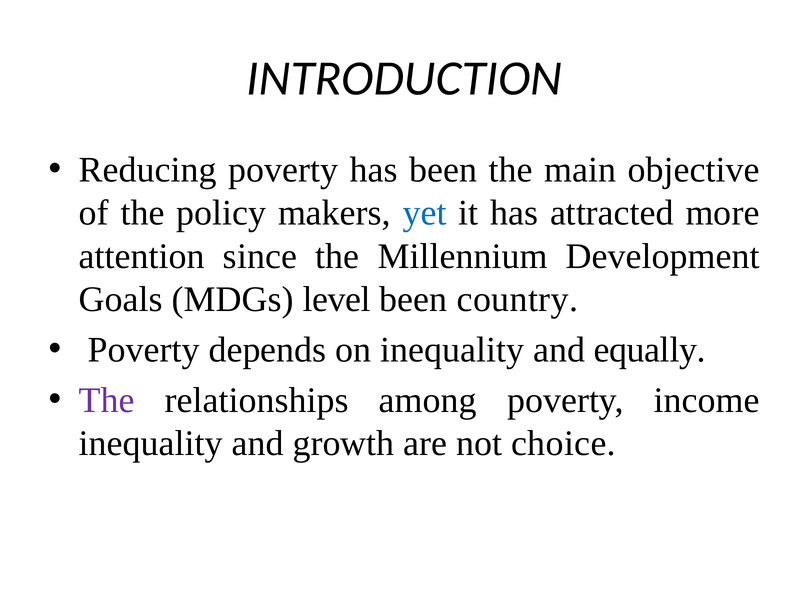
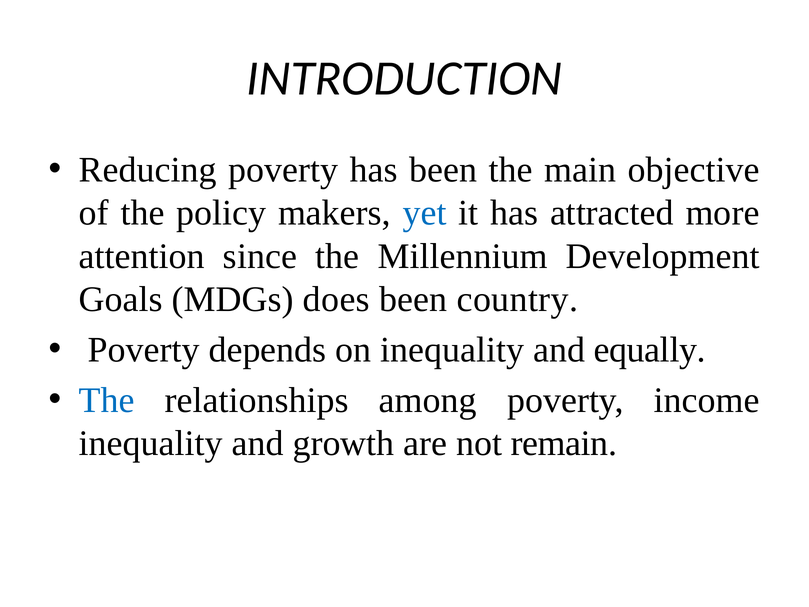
level: level -> does (336, 299)
The colour: purple -> blue (107, 400)
choice: choice -> remain (564, 443)
